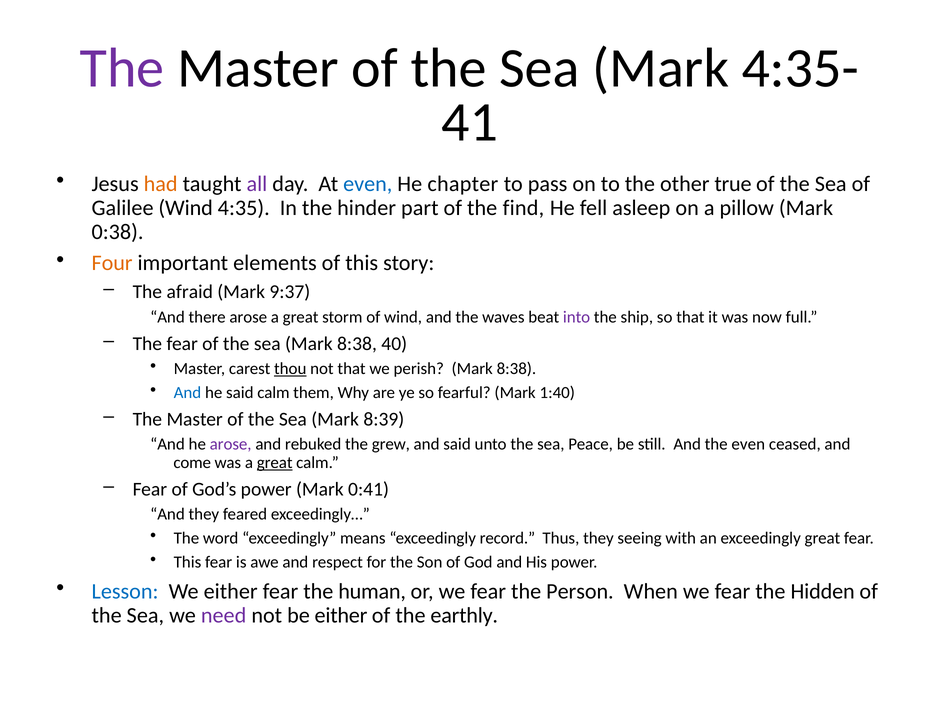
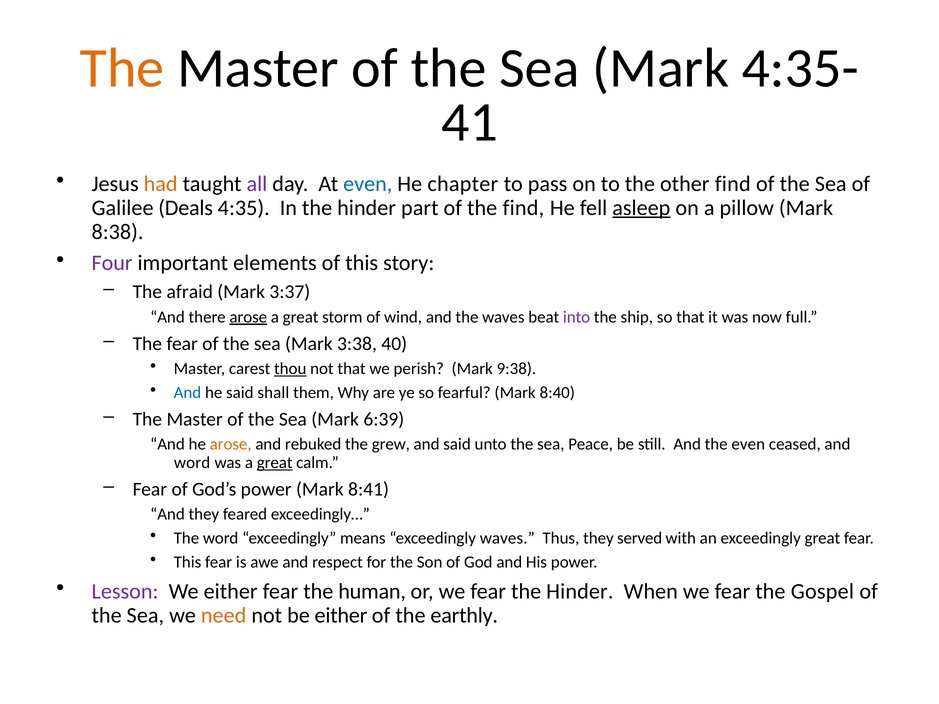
The colour: purple -> orange (122, 68)
other true: true -> find (733, 184)
Galilee Wind: Wind -> Deals (186, 208)
asleep underline: none -> present (641, 208)
0:38: 0:38 -> 8:38 (118, 232)
Four colour: orange -> purple (112, 263)
9:37: 9:37 -> 3:37 (290, 292)
arose underline: none -> present (248, 317)
sea Mark 8:38: 8:38 -> 3:38 (357, 344)
perish Mark 8:38: 8:38 -> 9:38 (516, 369)
said calm: calm -> shall (273, 393)
1:40: 1:40 -> 8:40 (557, 393)
8:39: 8:39 -> 6:39 (384, 419)
arose colour: purple -> orange (231, 444)
come: come -> word (192, 463)
0:41: 0:41 -> 8:41 (369, 489)
exceedingly record: record -> waves (507, 538)
seeing: seeing -> served (640, 538)
Lesson colour: blue -> purple (125, 592)
fear the Person: Person -> Hinder (580, 592)
Hidden: Hidden -> Gospel (822, 592)
need colour: purple -> orange (224, 616)
